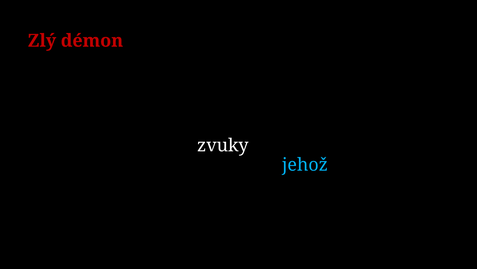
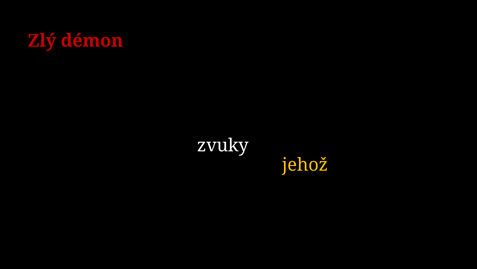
jehož colour: light blue -> yellow (305, 164)
